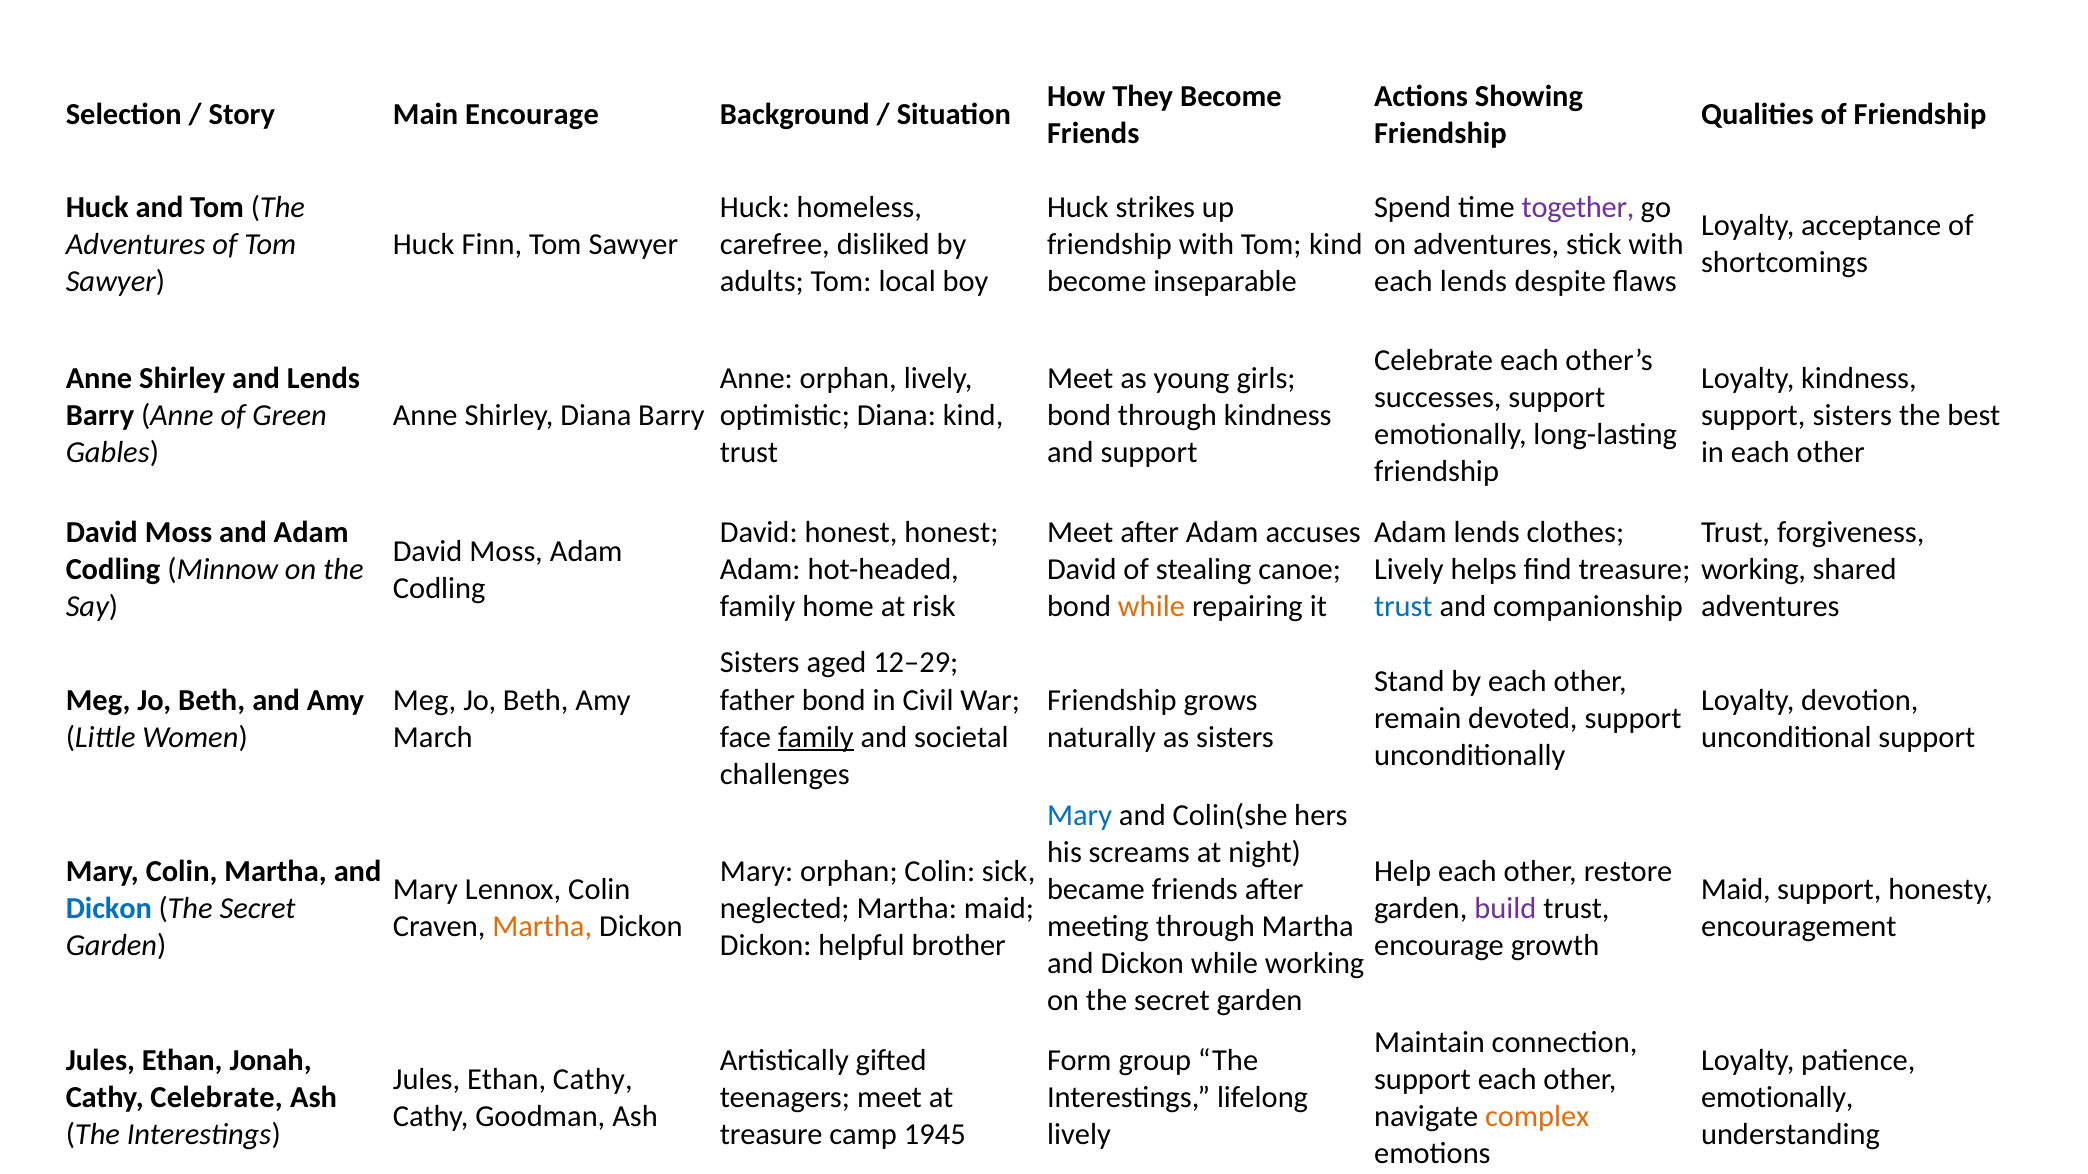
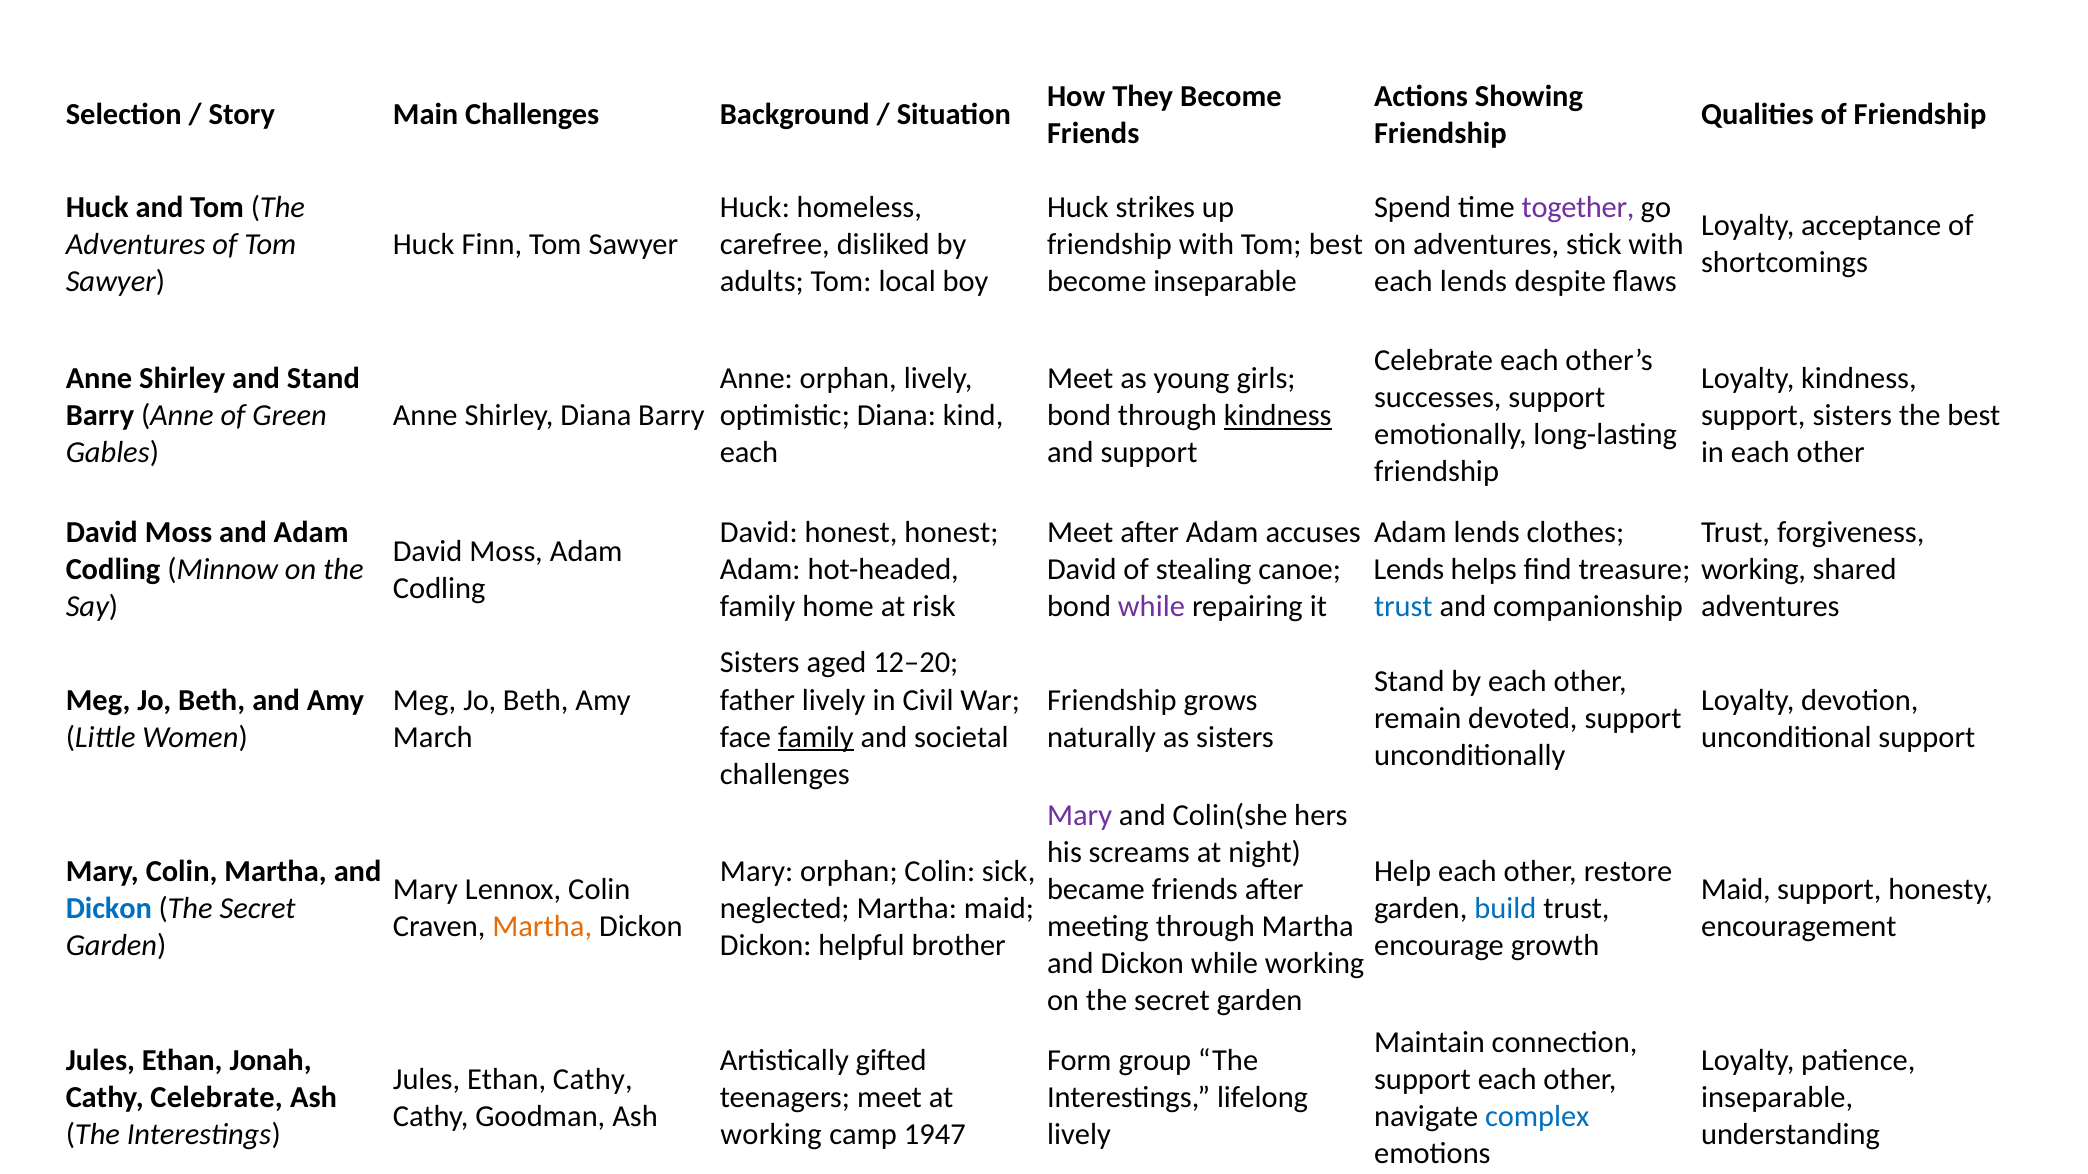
Main Encourage: Encourage -> Challenges (532, 115)
Tom kind: kind -> best (1336, 244)
and Lends: Lends -> Stand (323, 379)
kindness underline: none -> present (1278, 416)
trust: trust -> each (749, 453)
Lively: Lively -> Lends (1409, 570)
while colour: orange -> purple (1151, 607)
12–29: 12–29 -> 12–20 (916, 663)
father bond: bond -> lively (834, 700)
Mary colour: blue -> purple (1080, 816)
build colour: purple -> blue (1505, 908)
emotionally: emotionally -> inseparable (1777, 1098)
complex colour: orange -> blue (1537, 1117)
treasure: treasure -> working (771, 1135)
1945: 1945 -> 1947 (935, 1135)
